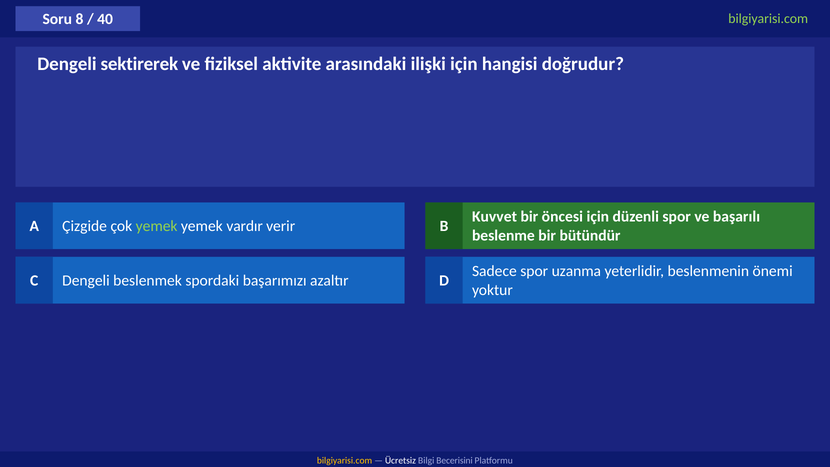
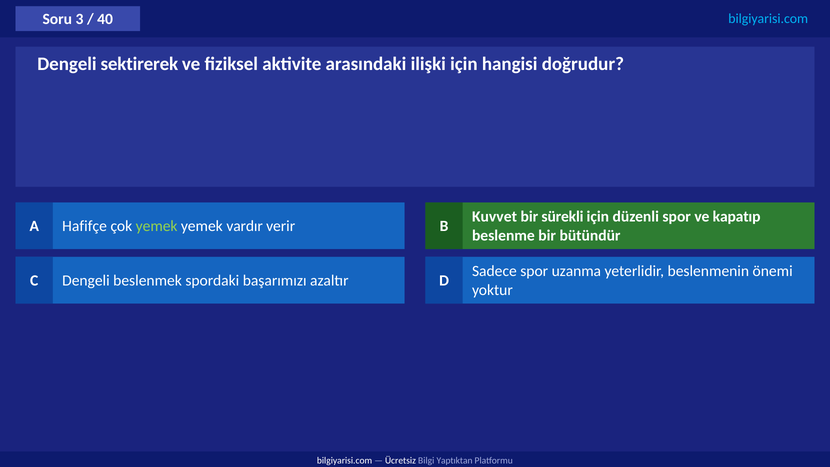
8: 8 -> 3 (80, 19)
bilgiyarisi.com colour: light green -> light blue (768, 19)
öncesi: öncesi -> sürekli (562, 216)
başarılı: başarılı -> kapatıp (737, 216)
Çizgide: Çizgide -> Hafifçe (85, 226)
bilgiyarisi.com colour: yellow -> white (345, 460)
Becerisini: Becerisini -> Yaptıktan (455, 460)
